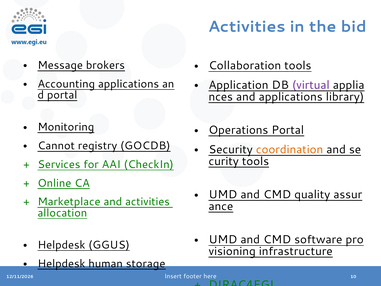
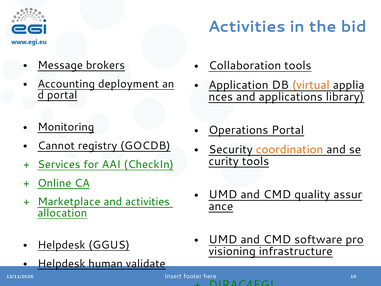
Accounting applications: applications -> deployment (128, 84)
virtual colour: purple -> orange (311, 85)
storage: storage -> validate (146, 263)
